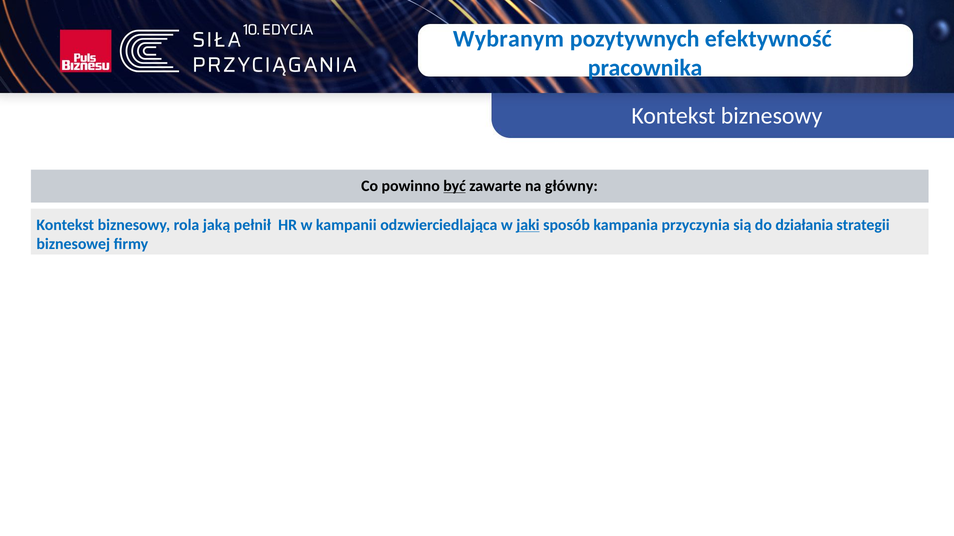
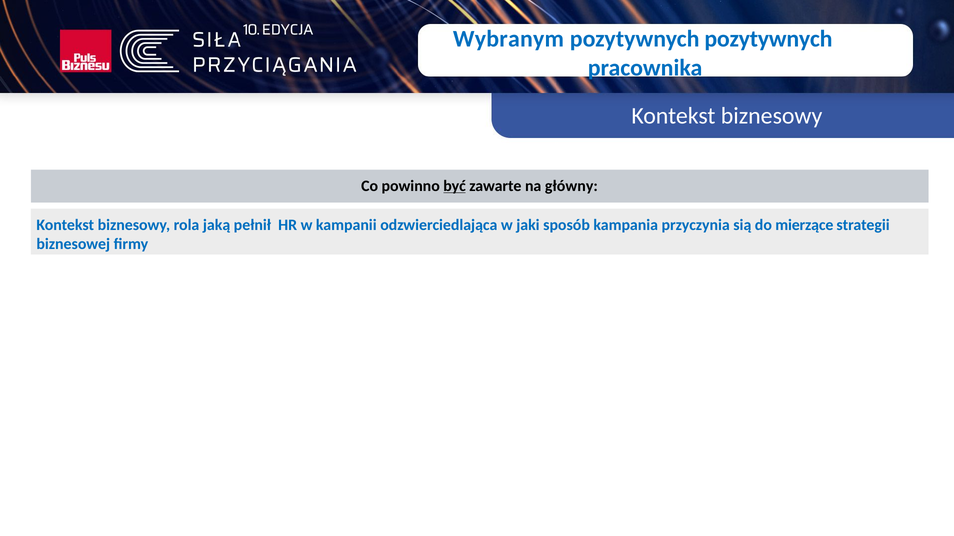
pozytywnych efektywność: efektywność -> pozytywnych (768, 39)
jaki underline: present -> none (528, 225)
działania: działania -> mierzące (804, 225)
